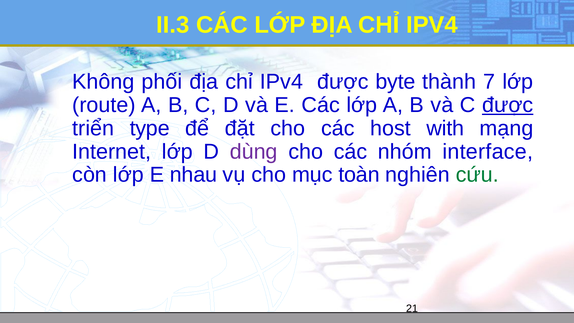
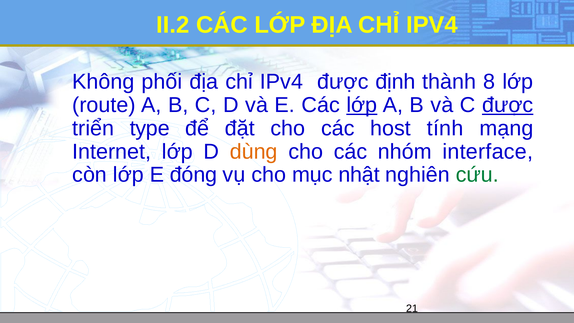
II.3: II.3 -> II.2 (173, 25)
byte: byte -> định (396, 82)
7: 7 -> 8 (489, 82)
lớp underline: none -> present (362, 105)
with: with -> tính (445, 128)
dùng colour: purple -> orange (254, 152)
nhau: nhau -> đóng (193, 175)
toàn: toàn -> nhật (359, 175)
